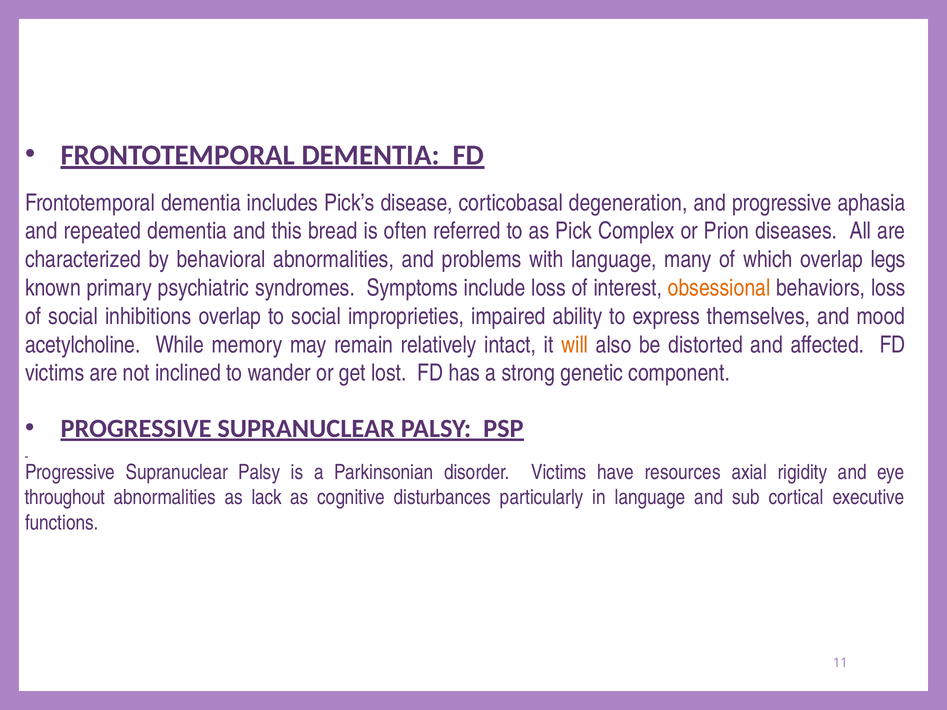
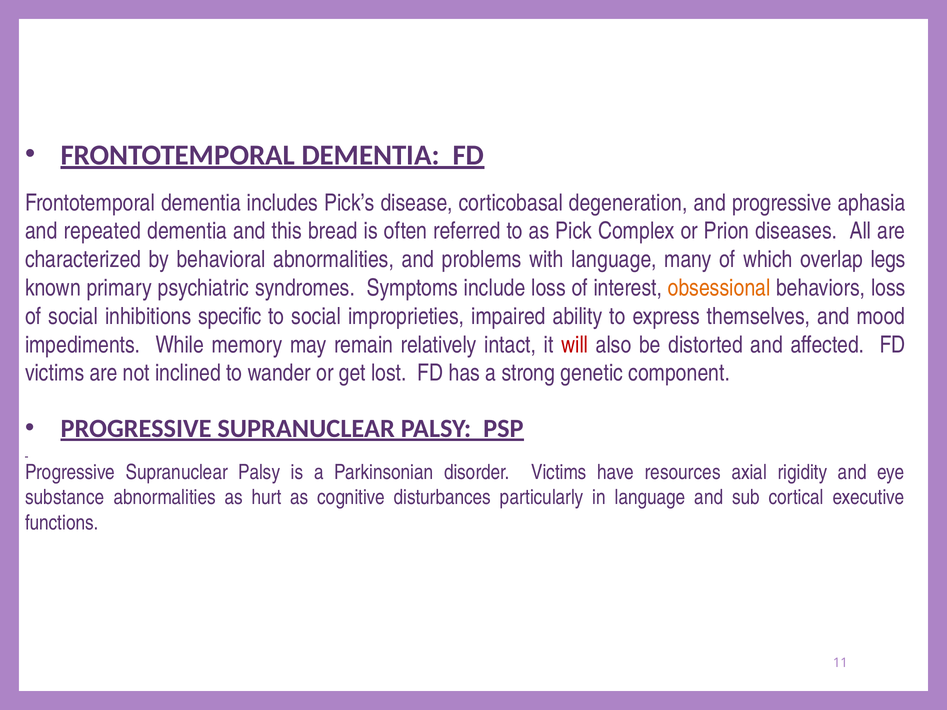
inhibitions overlap: overlap -> specific (230, 316)
acetylcholine: acetylcholine -> impediments (83, 345)
will colour: orange -> red (575, 345)
throughout: throughout -> substance (65, 498)
lack: lack -> hurt (267, 498)
